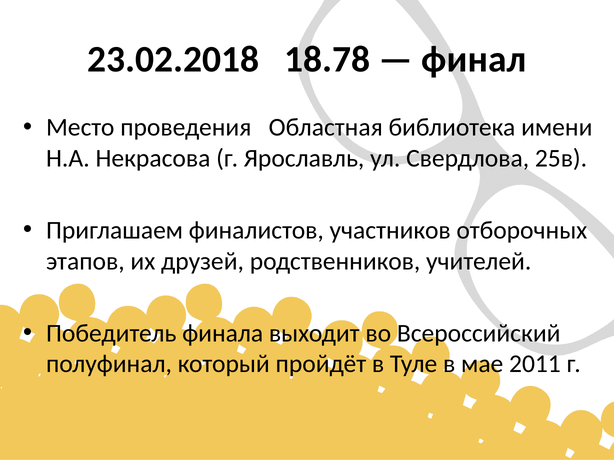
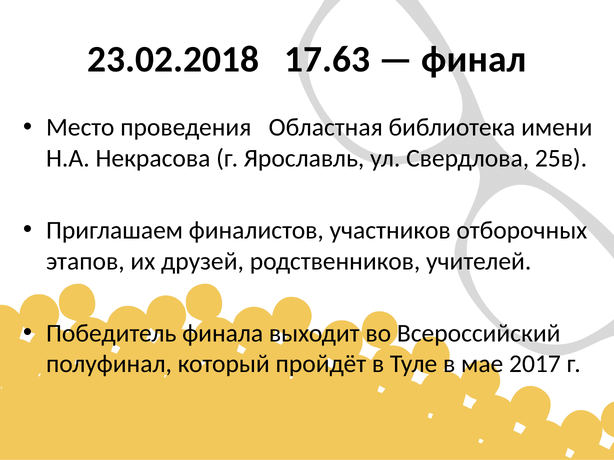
18.78: 18.78 -> 17.63 (327, 59)
2011: 2011 -> 2017 (535, 364)
